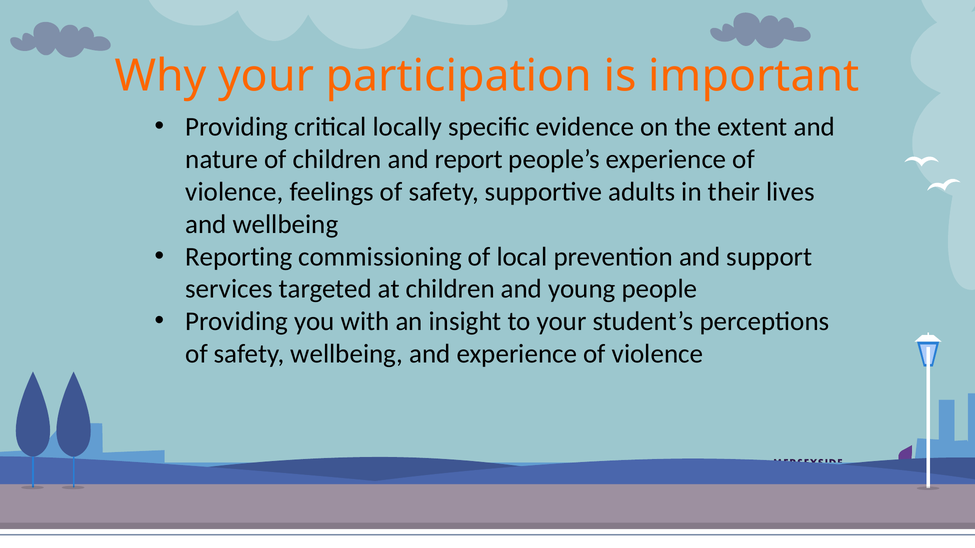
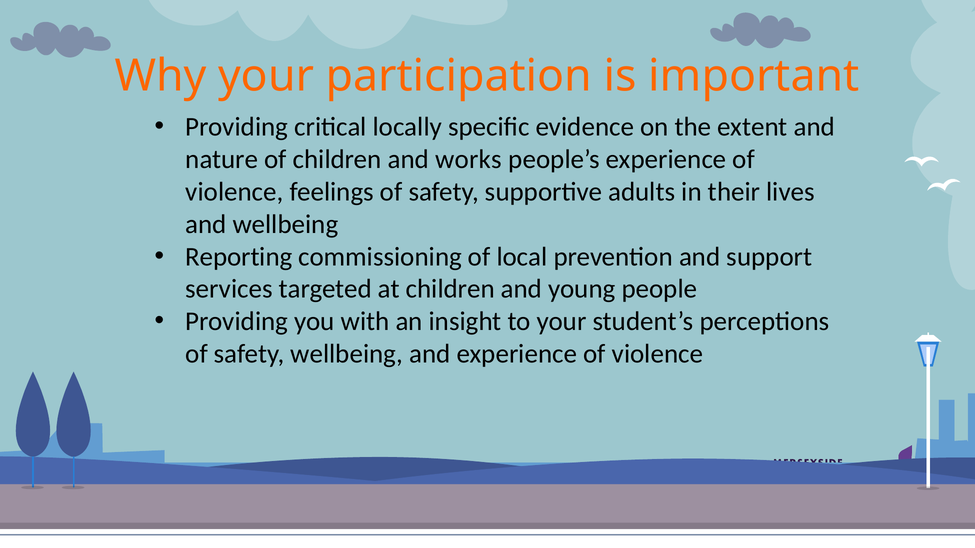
report: report -> works (469, 159)
